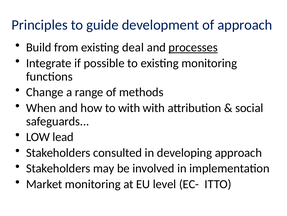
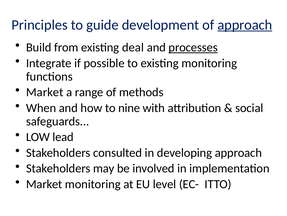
approach underline: none -> present (245, 25)
Change: Change -> Market (45, 92)
to with: with -> nine (129, 108)
